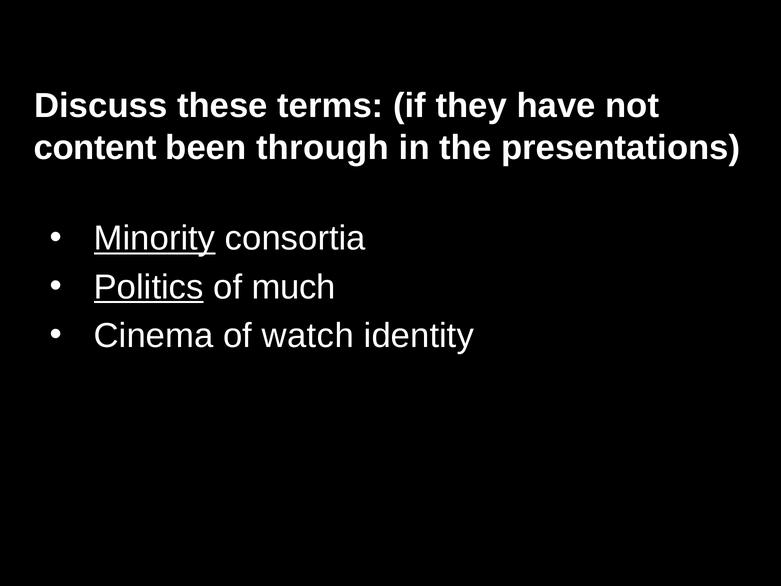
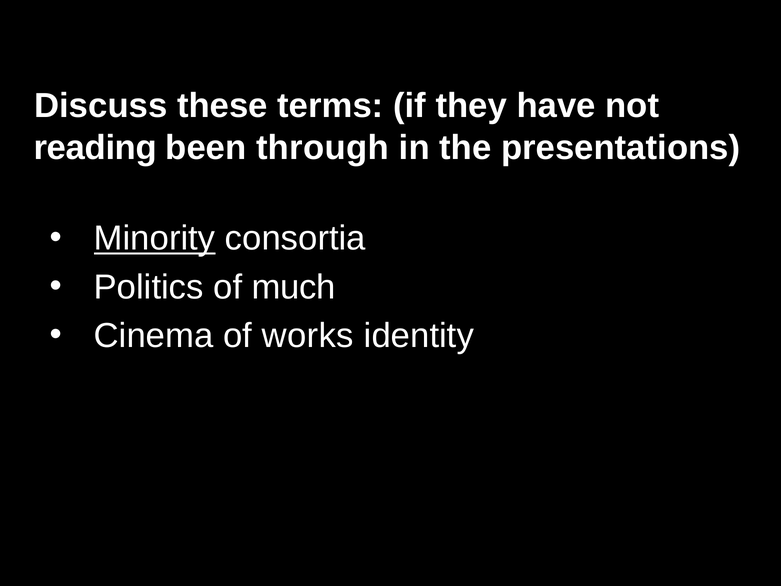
content: content -> reading (95, 148)
Politics underline: present -> none (149, 287)
watch: watch -> works (308, 336)
